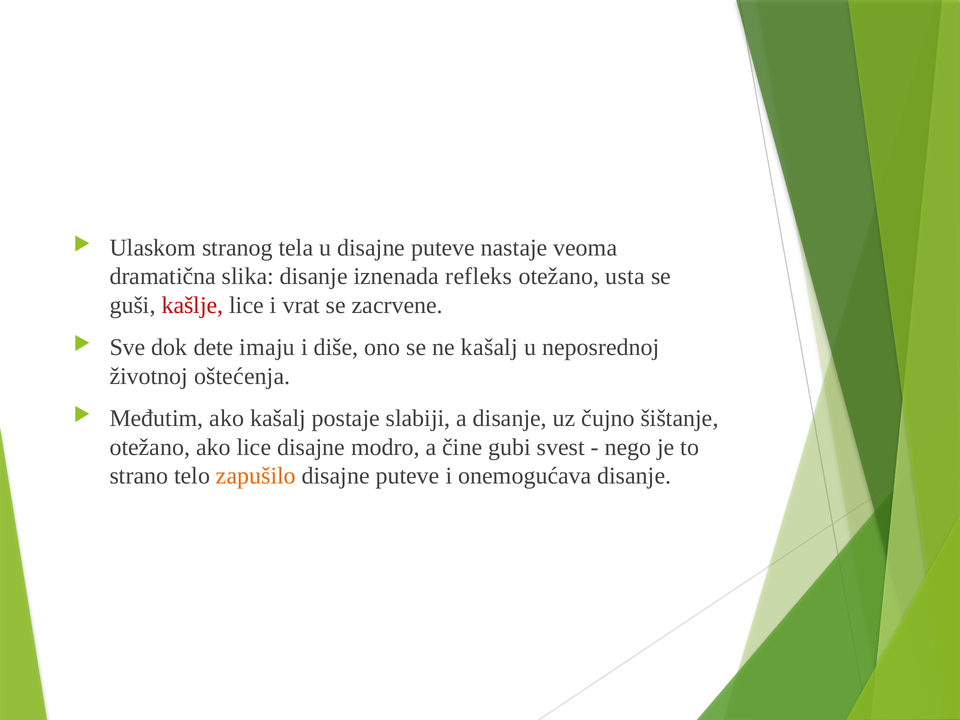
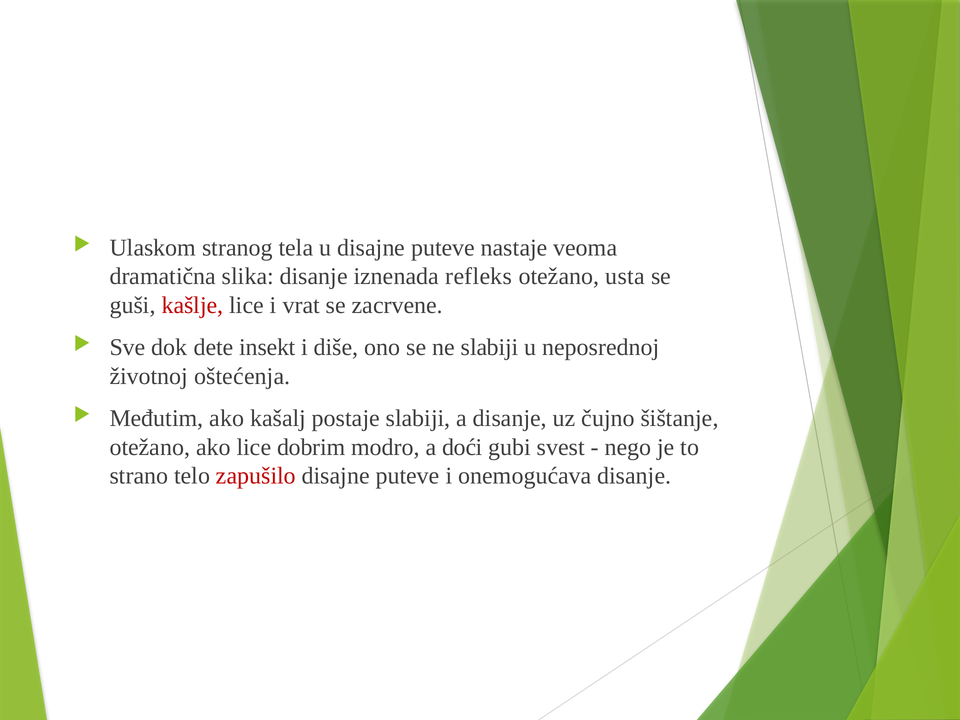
imaju: imaju -> insekt (267, 347)
ne kašalj: kašalj -> slabiji (490, 347)
lice disajne: disajne -> dobrim (311, 447)
čine: čine -> doći (462, 447)
zapušilo colour: orange -> red (256, 476)
